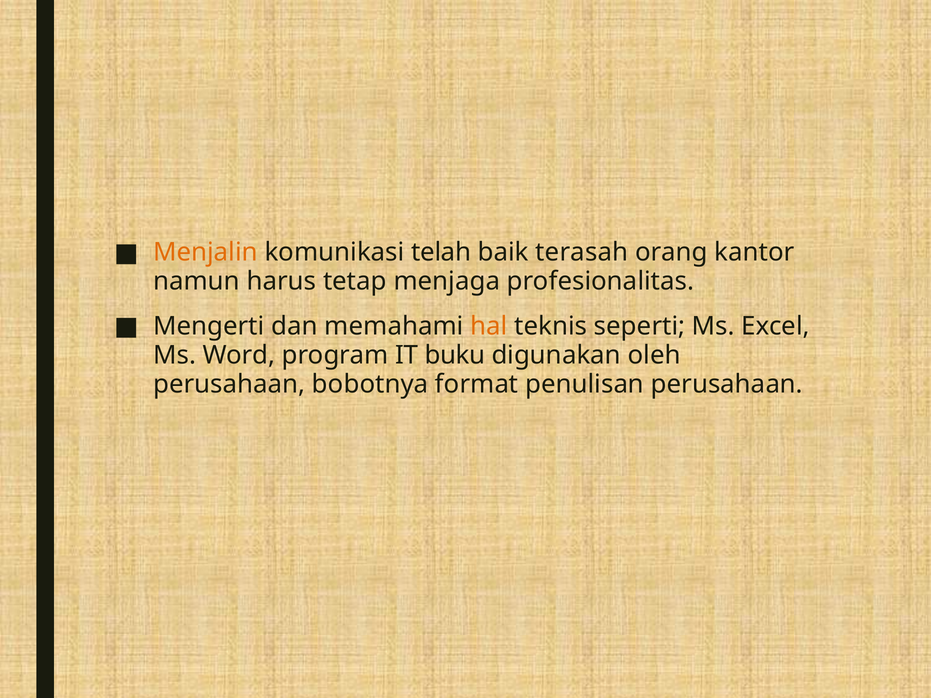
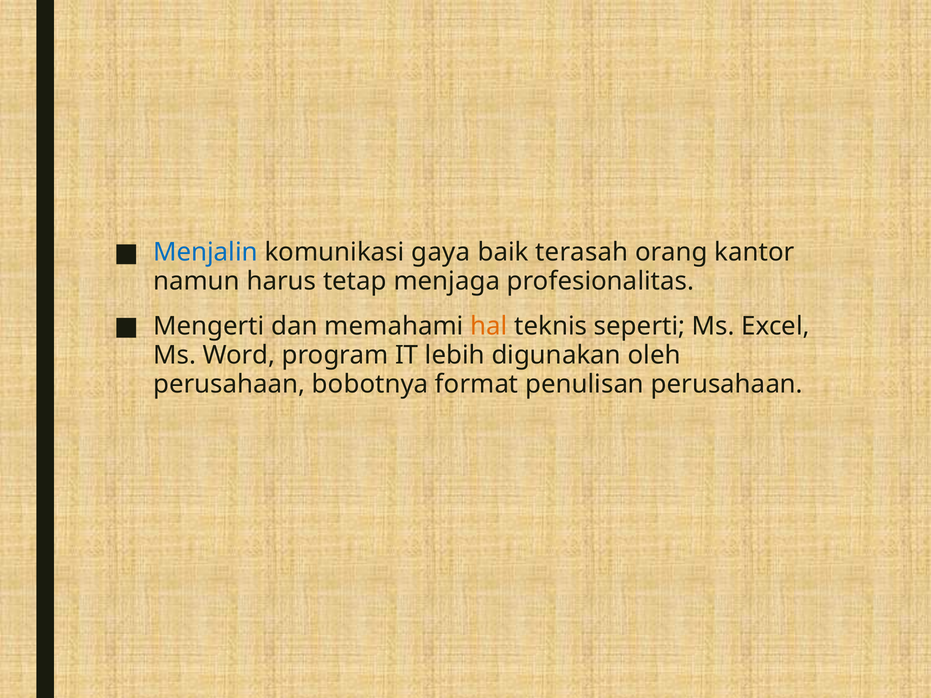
Menjalin colour: orange -> blue (205, 252)
telah: telah -> gaya (441, 252)
buku: buku -> lebih (455, 355)
